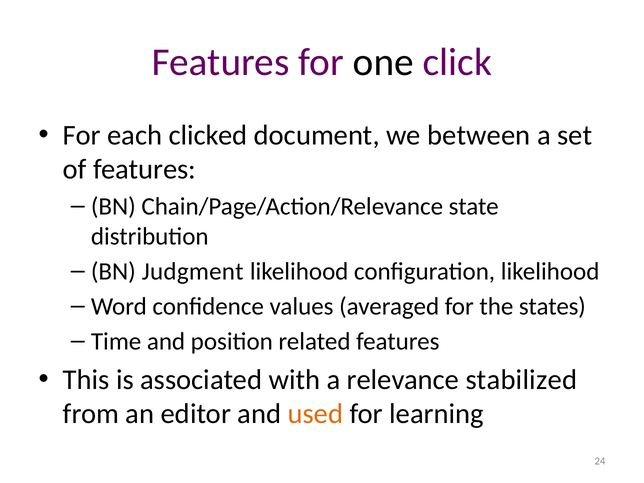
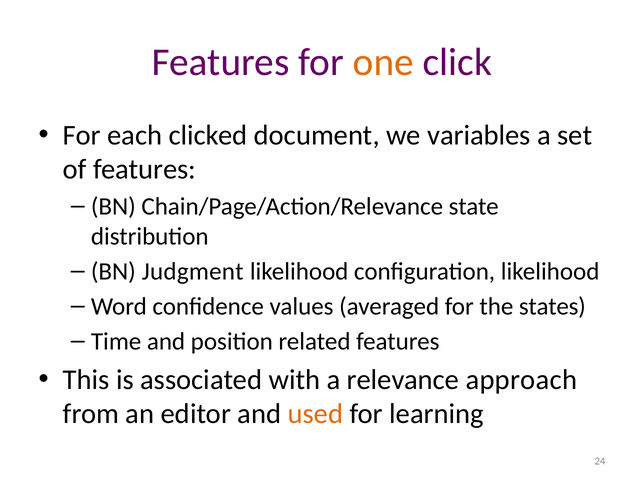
one colour: black -> orange (383, 62)
between: between -> variables (479, 135)
stabilized: stabilized -> approach (521, 380)
